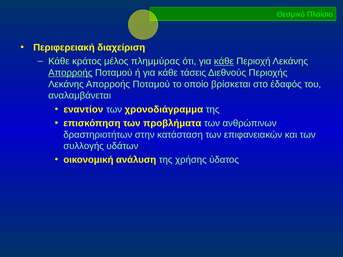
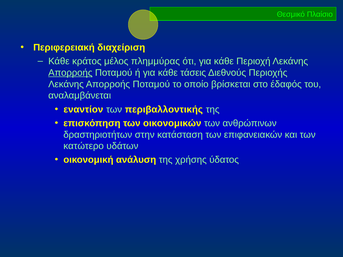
κάθε underline: present -> none (224, 61)
χρονοδιάγραμμα: χρονοδιάγραμμα -> περιβαλλοντικής (164, 110)
προβλήματα: προβλήματα -> οικονομικών (172, 123)
συλλογής: συλλογής -> κατώτερο (84, 146)
